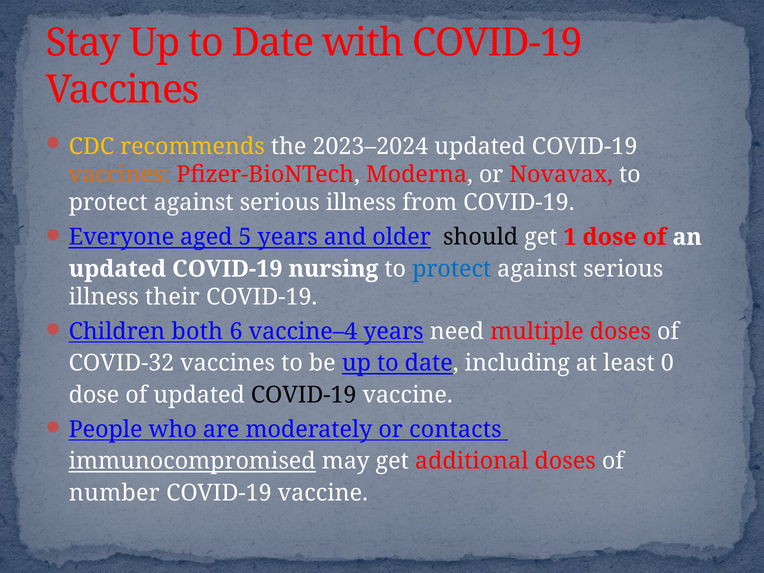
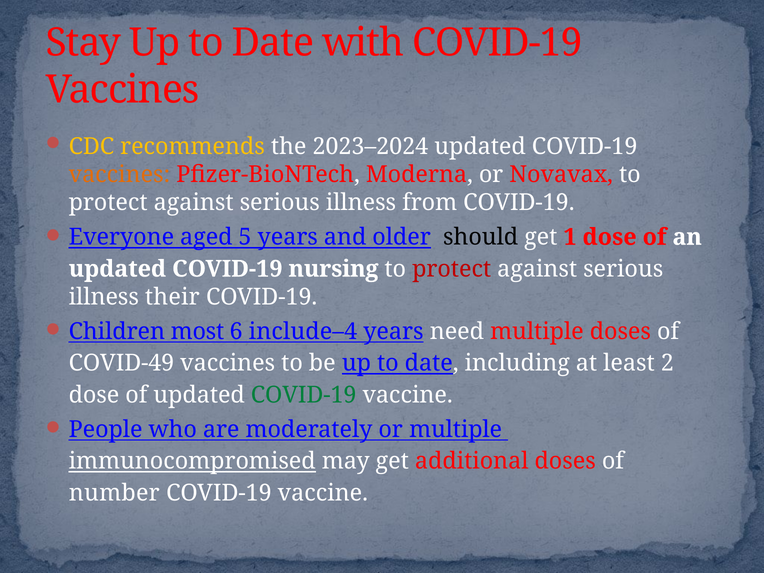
protect colour: blue -> red (452, 269)
both: both -> most (197, 331)
vaccine–4: vaccine–4 -> include–4 (303, 331)
COVID-32: COVID-32 -> COVID-49 (121, 363)
0: 0 -> 2 (667, 363)
COVID-19 colour: black -> green (304, 395)
or contacts: contacts -> multiple (456, 429)
